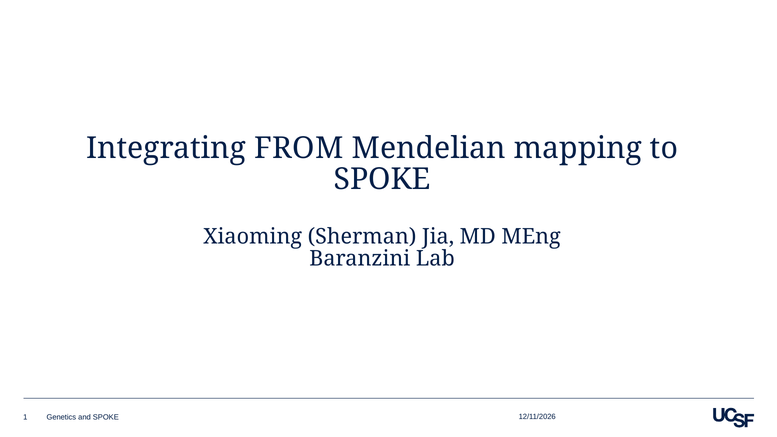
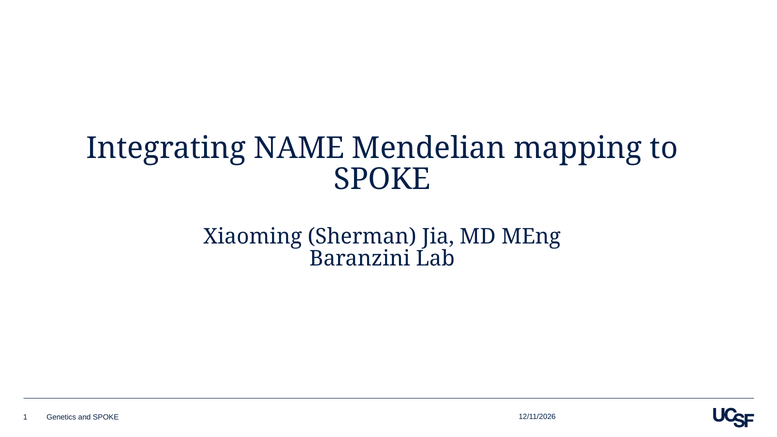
FROM: FROM -> NAME (299, 148)
